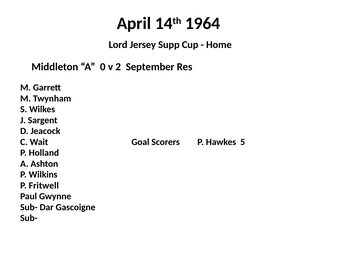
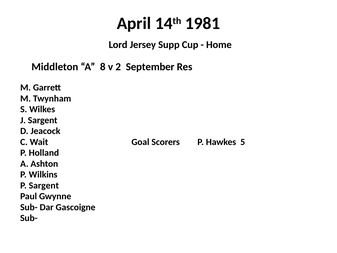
1964: 1964 -> 1981 (203, 23)
0: 0 -> 8 (103, 67)
P Fritwell: Fritwell -> Sargent (44, 185)
